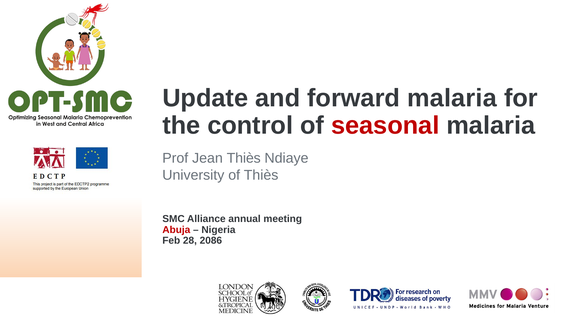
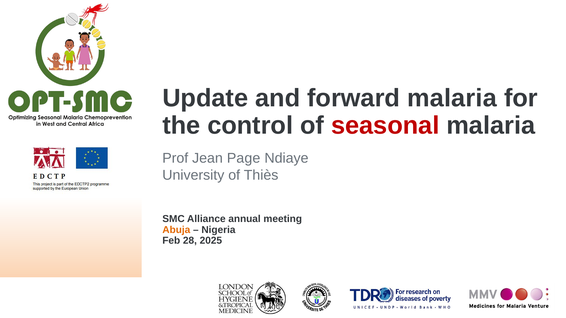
Jean Thiès: Thiès -> Page (244, 158)
Abuja colour: red -> orange (176, 230)
2086: 2086 -> 2025 (211, 241)
